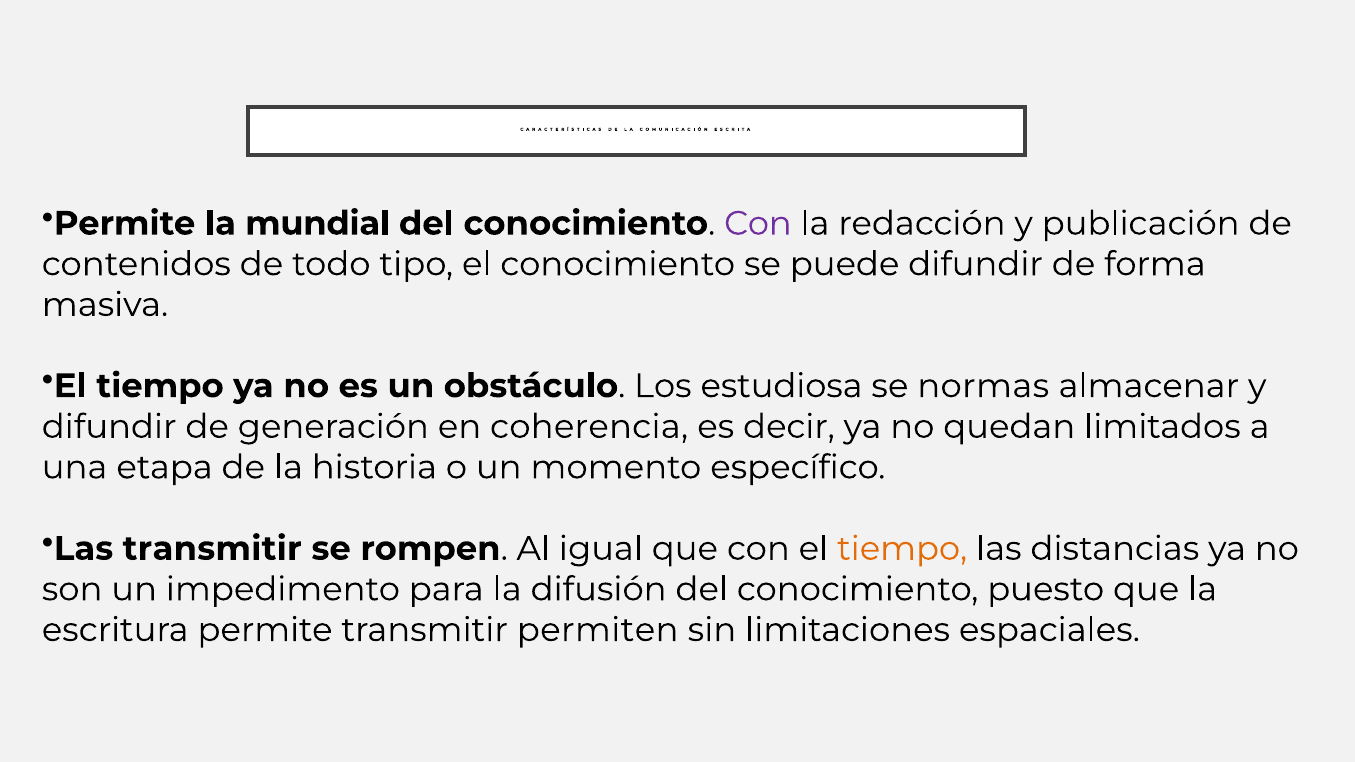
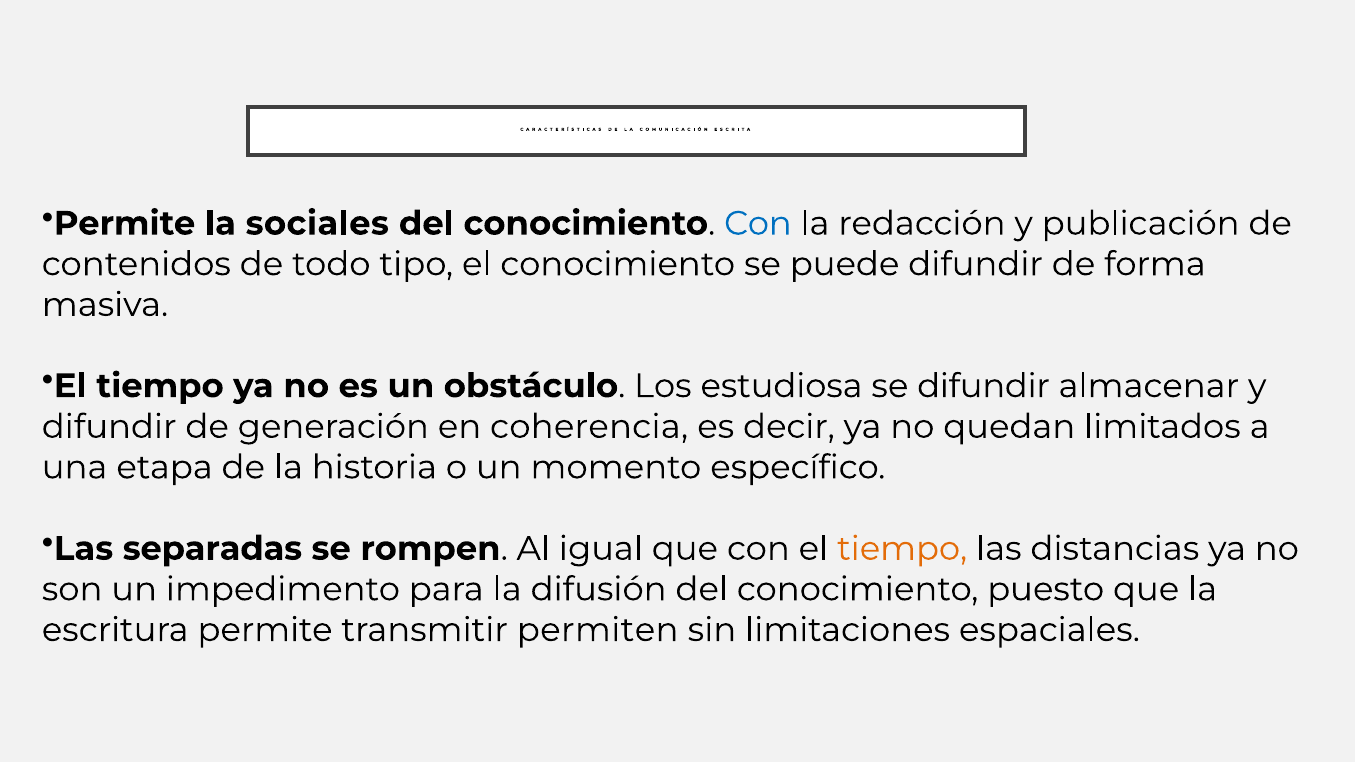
mundial: mundial -> sociales (317, 224)
Con colour: purple -> blue (758, 224)
se normas: normas -> difundir (984, 386)
Las transmitir: transmitir -> separadas (212, 549)
